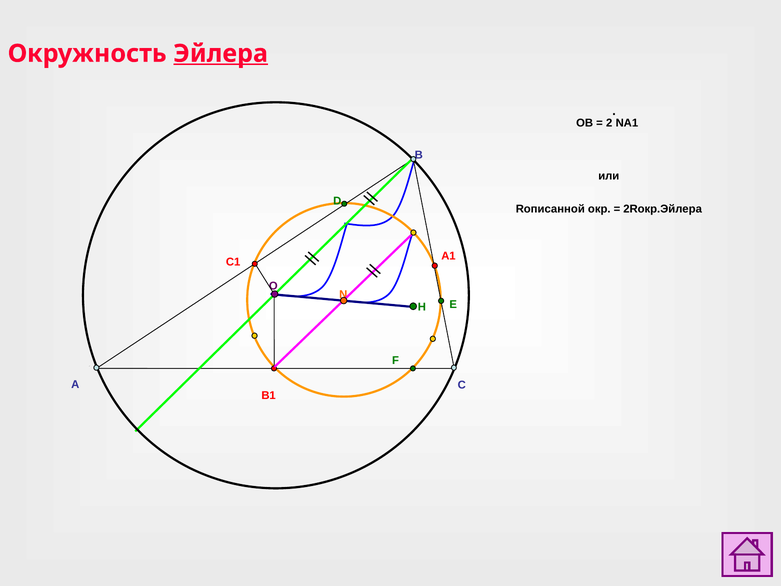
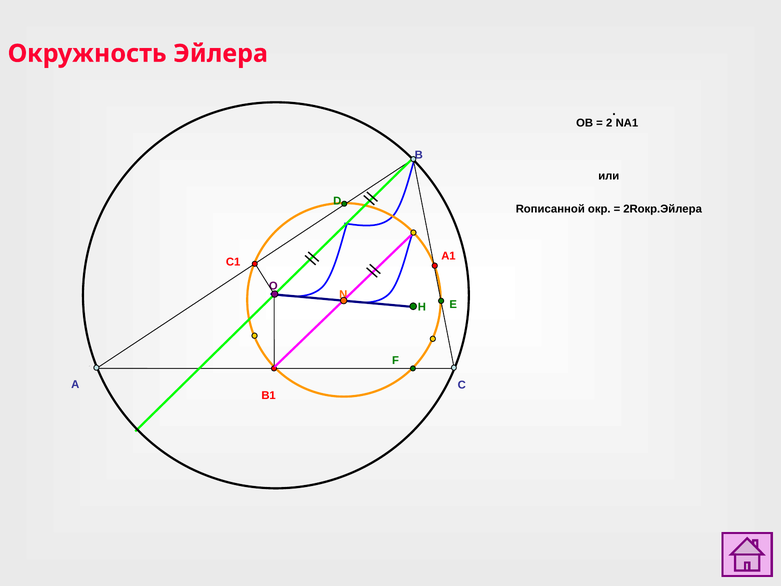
Эйлера underline: present -> none (221, 54)
